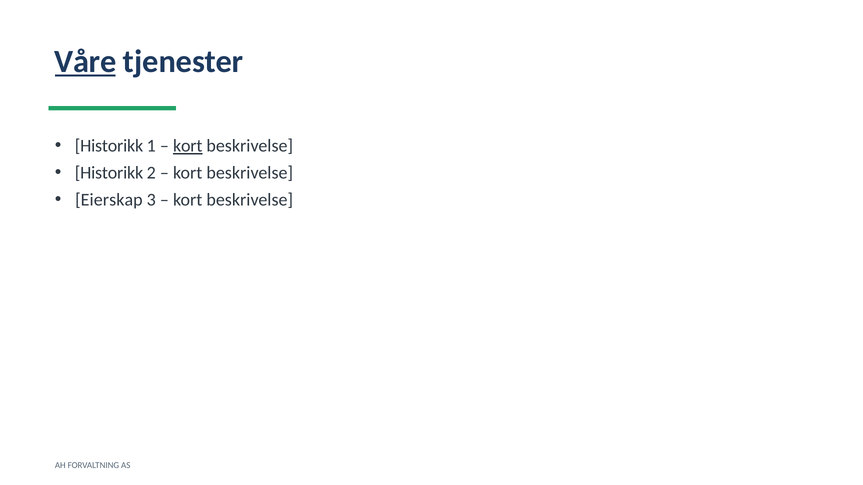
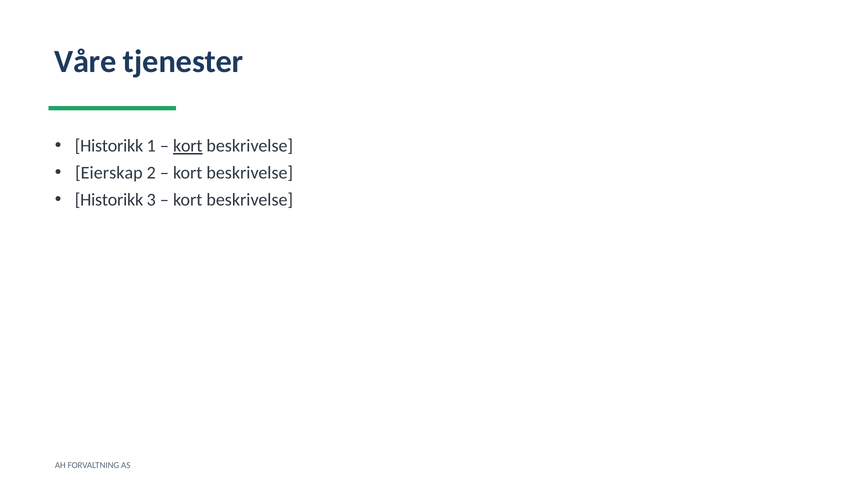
Våre underline: present -> none (85, 62)
Historikk: Historikk -> Eierskap (109, 173)
Eierskap: Eierskap -> Historikk (109, 200)
